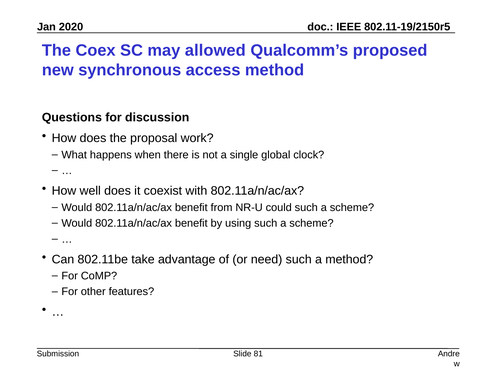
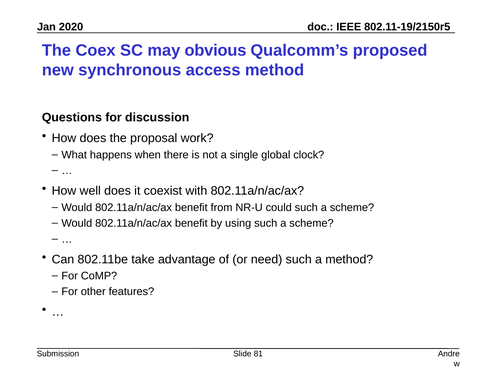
allowed: allowed -> obvious (215, 50)
